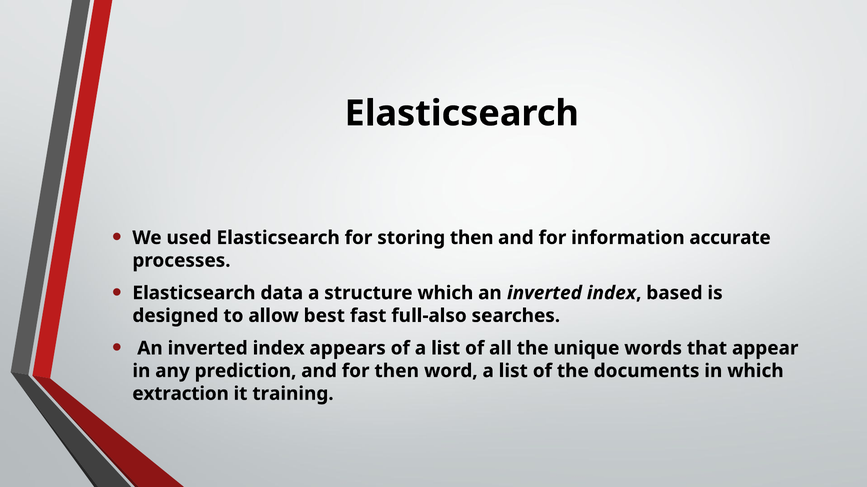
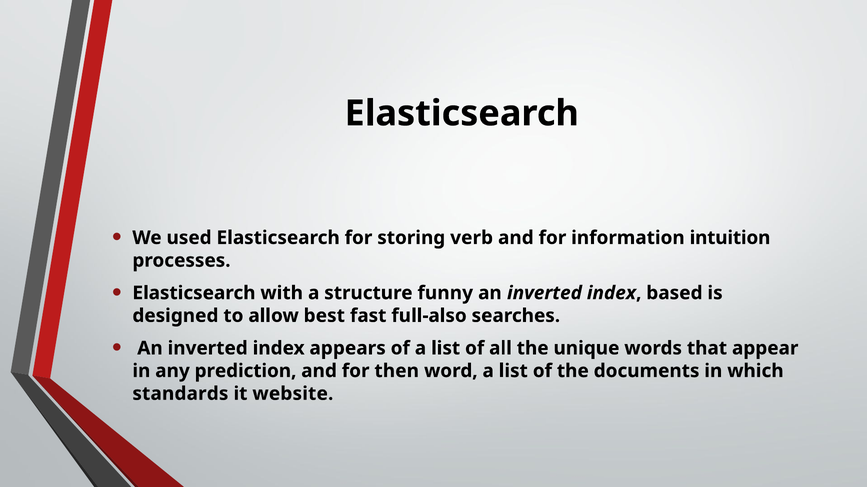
storing then: then -> verb (472, 238)
accurate: accurate -> intuition (730, 238)
data: data -> with (282, 293)
structure which: which -> funny (445, 293)
extraction: extraction -> standards (180, 394)
training: training -> website (293, 394)
